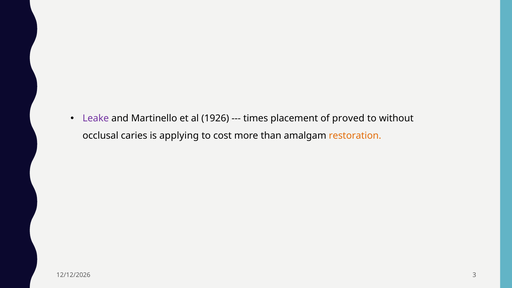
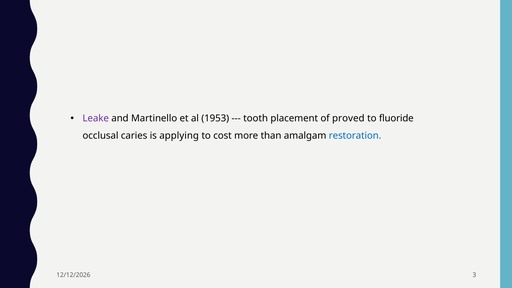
1926: 1926 -> 1953 (215, 118)
times: times -> tooth (256, 118)
without: without -> fluoride (396, 118)
restoration colour: orange -> blue (355, 136)
